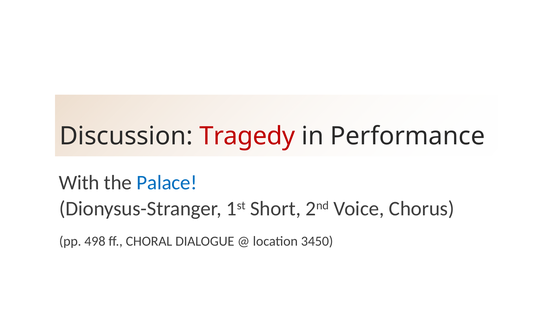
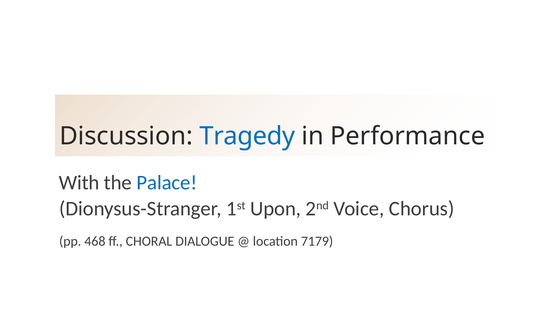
Tragedy colour: red -> blue (247, 136)
Short: Short -> Upon (276, 209)
498: 498 -> 468 (95, 241)
3450: 3450 -> 7179 (317, 241)
